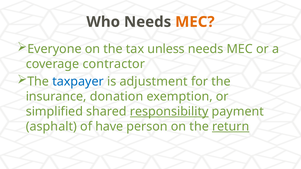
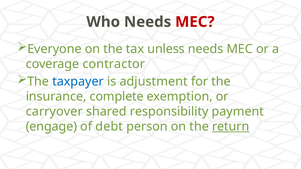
MEC colour: orange -> red (195, 22)
donation: donation -> complete (117, 97)
simplified: simplified -> carryover (54, 112)
responsibility underline: present -> none (169, 112)
asphalt: asphalt -> engage (51, 127)
have: have -> debt (109, 127)
